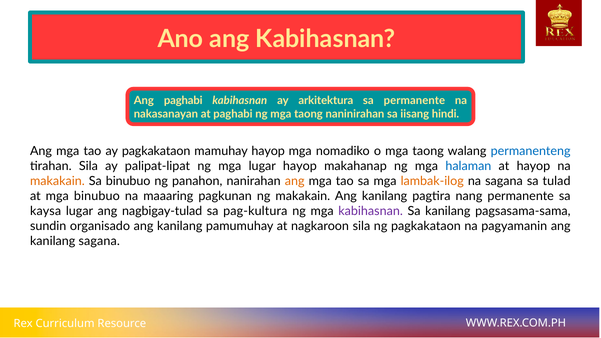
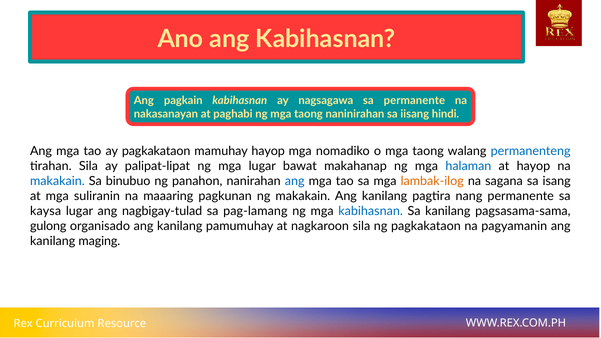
Ang paghabi: paghabi -> pagkain (183, 100)
arkitektura: arkitektura -> nagsagawa (326, 100)
lugar hayop: hayop -> bawat (300, 166)
makakain colour: orange -> blue (57, 181)
ang colour: orange -> blue (295, 181)
tulad: tulad -> isang (557, 181)
mga binubuo: binubuo -> suliranin (97, 196)
pag-kultura: pag-kultura -> pag-lamang (255, 211)
kabihasnan colour: purple -> blue (371, 211)
sundin: sundin -> gulong (48, 226)
kanilang sagana: sagana -> maging (99, 241)
